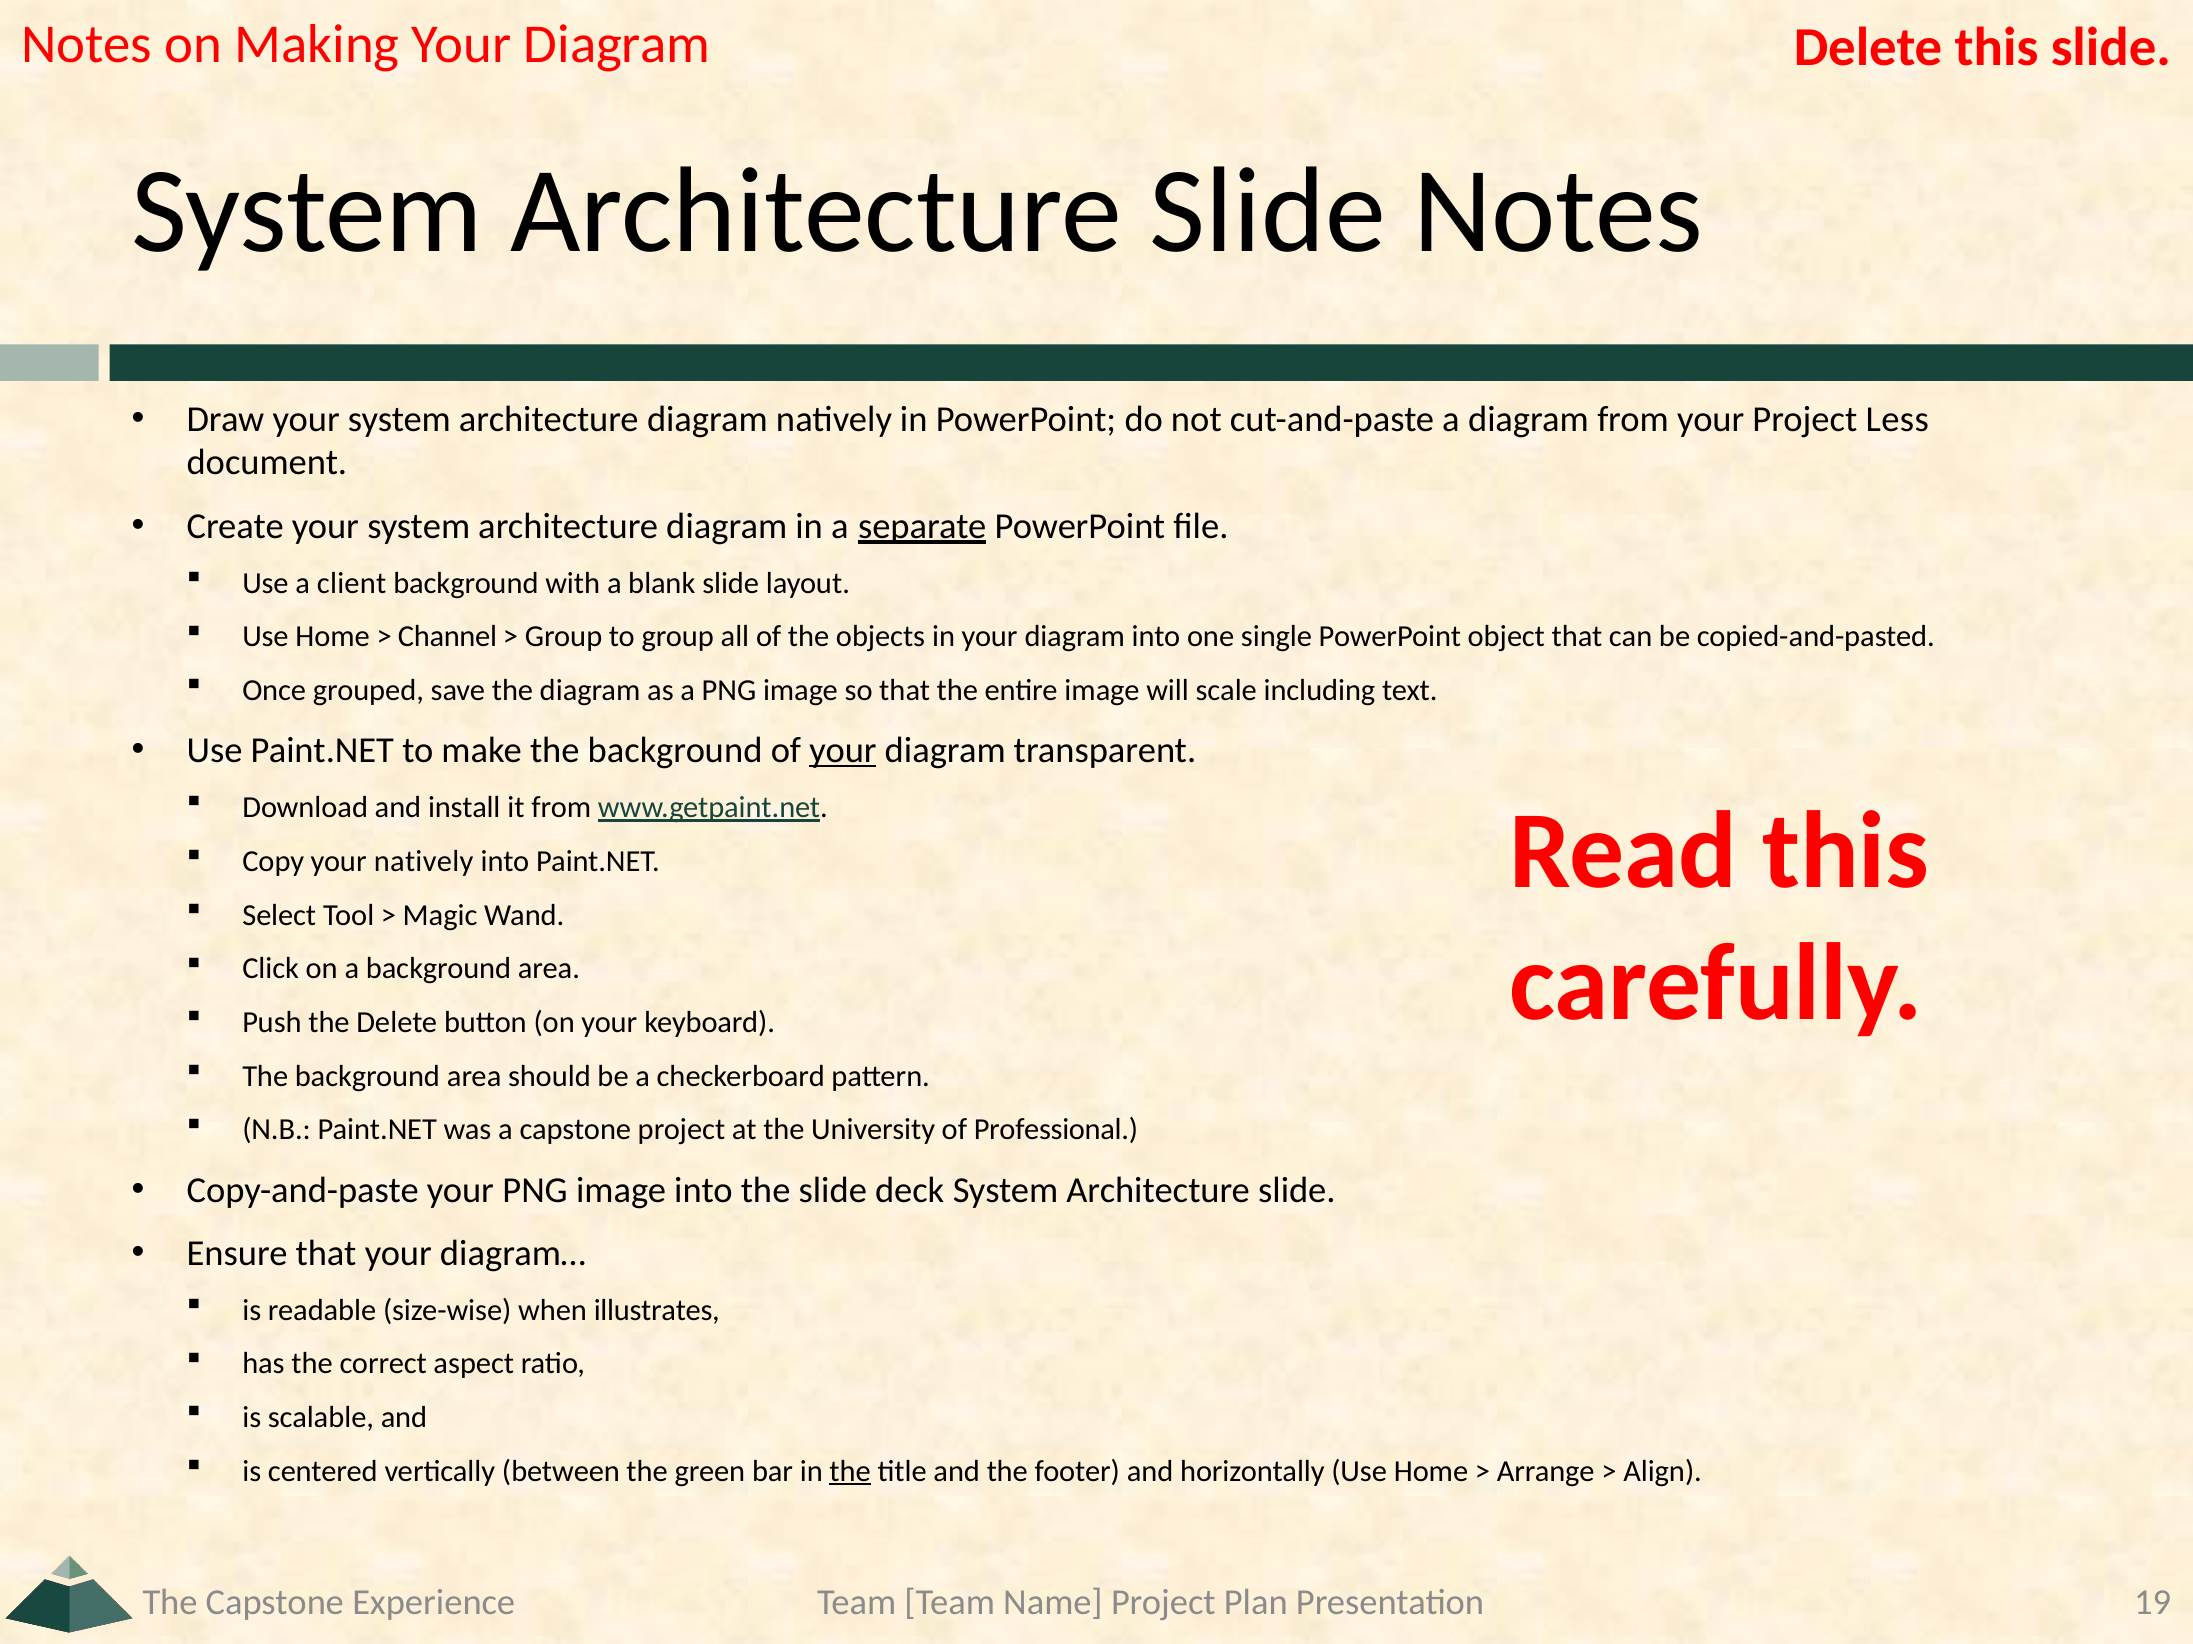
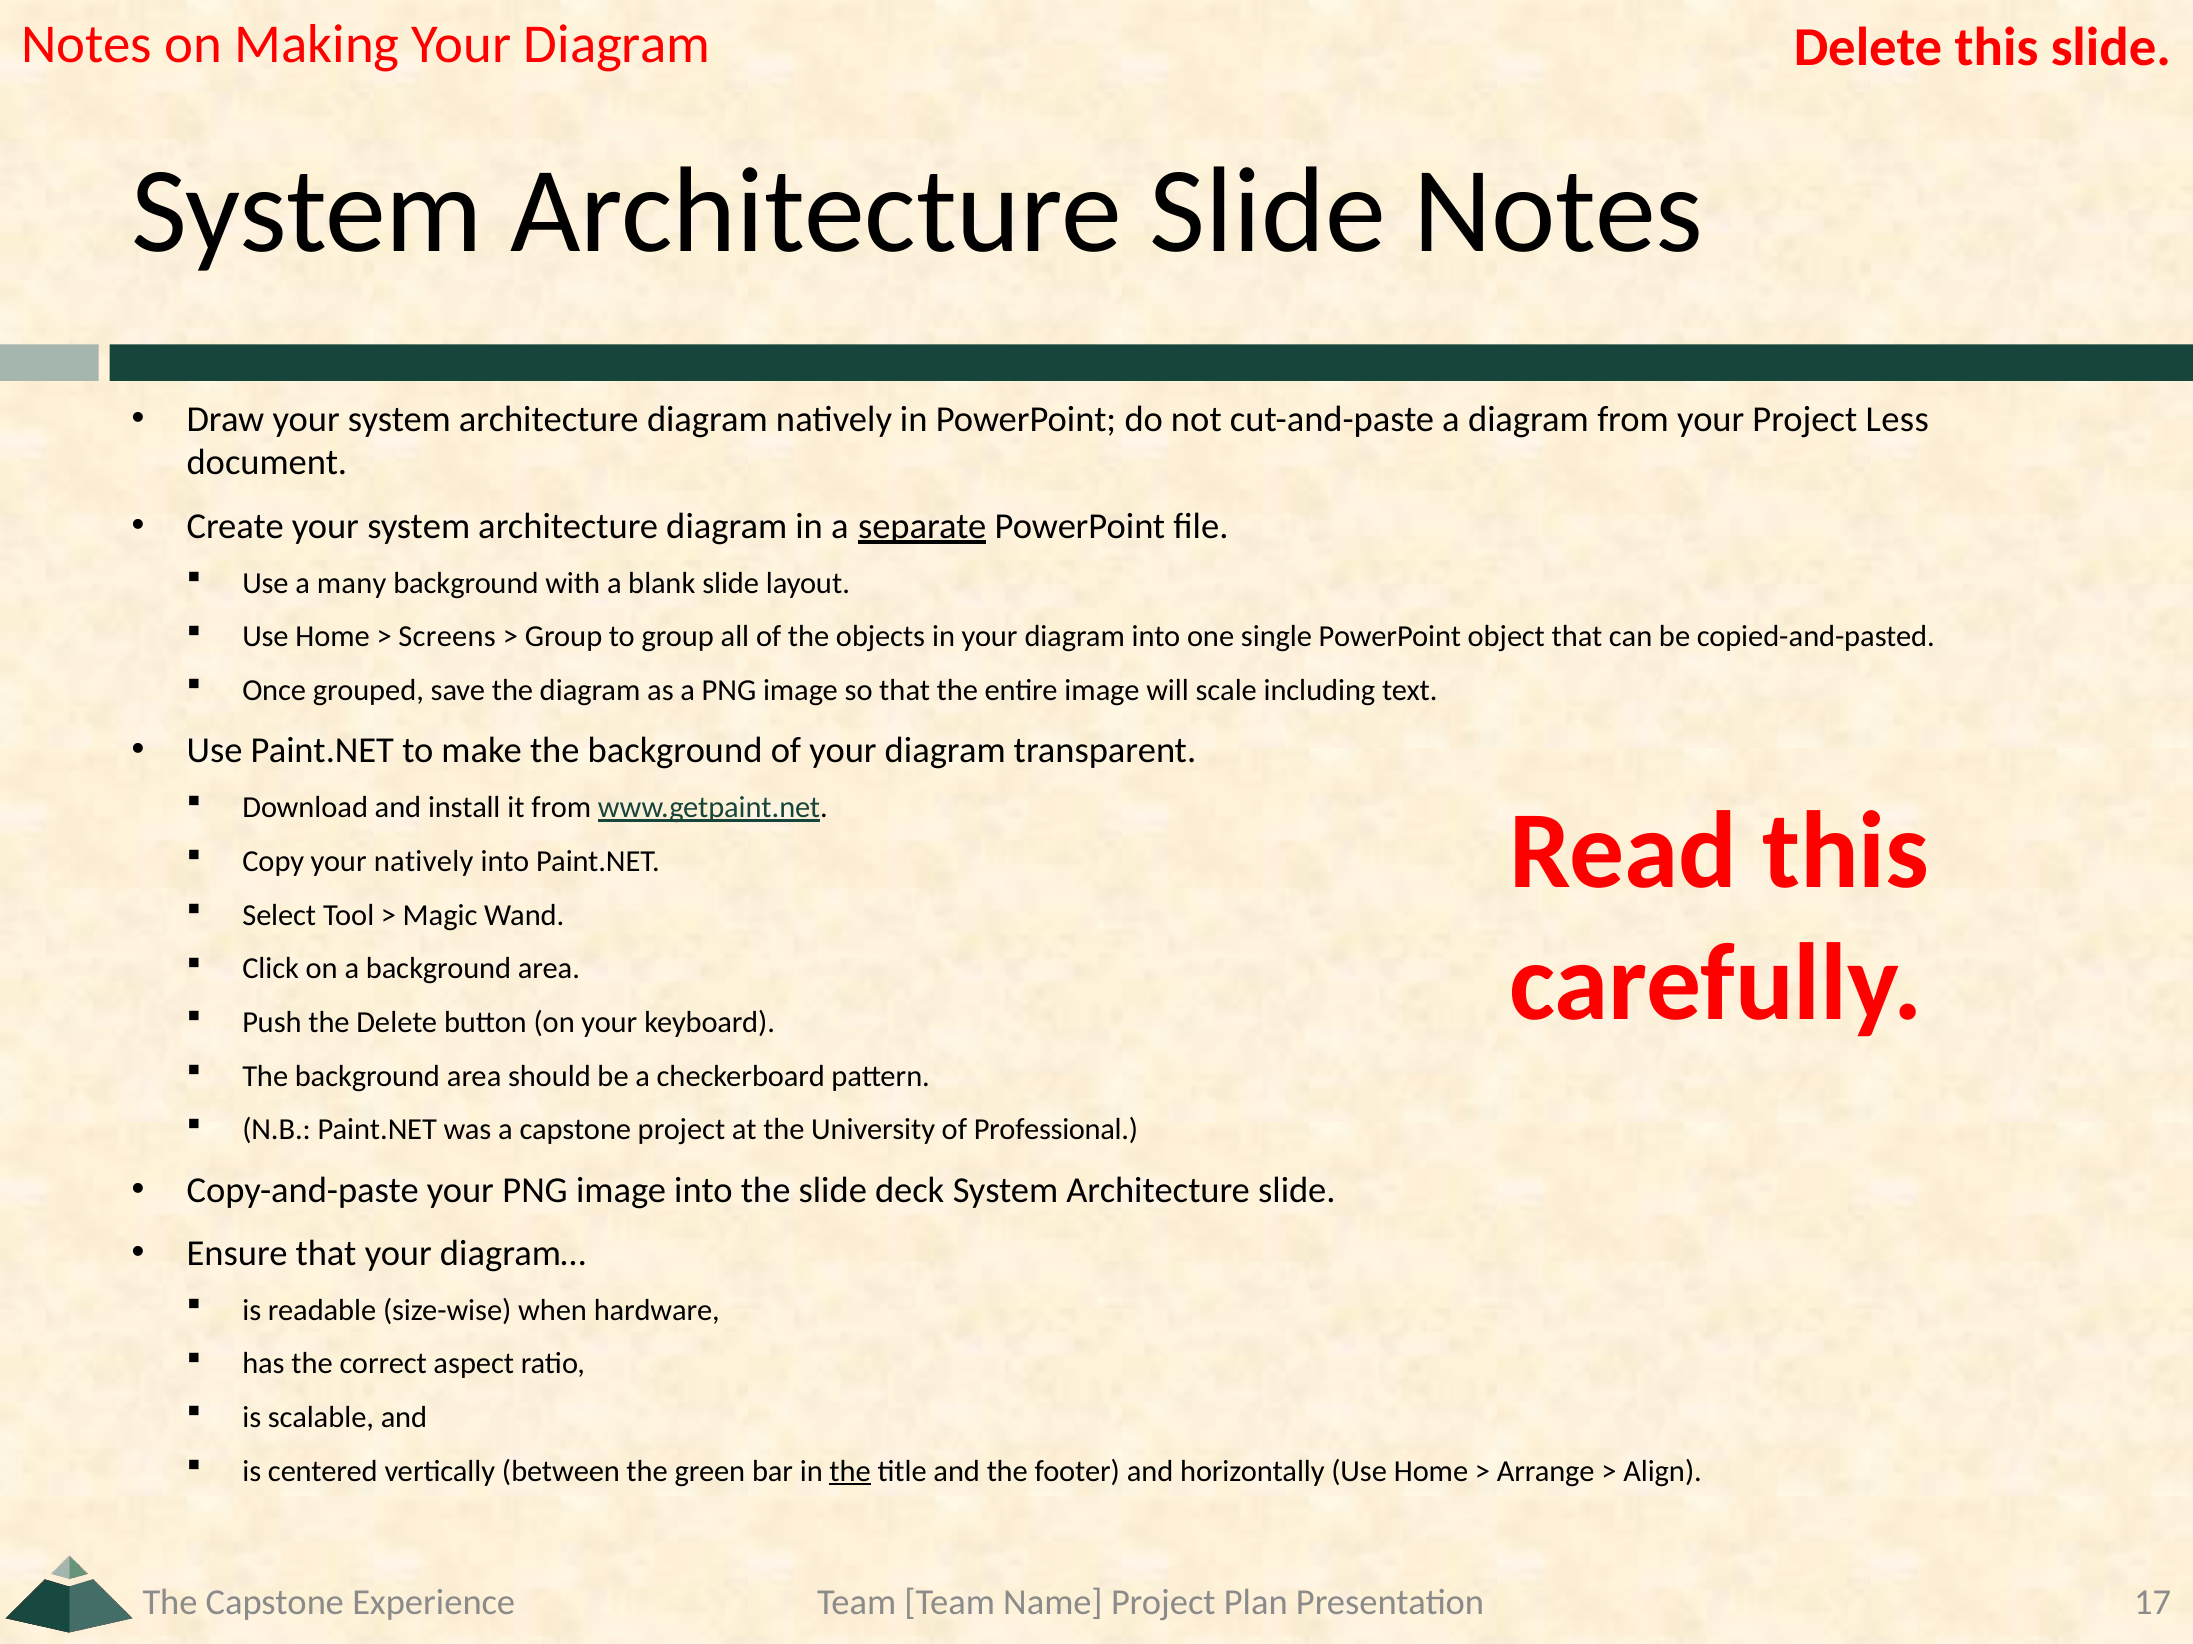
client: client -> many (352, 583)
Channel: Channel -> Screens (447, 637)
your underline: present -> none (843, 751)
illustrates: illustrates -> hardware (657, 1311)
19: 19 -> 17 (2153, 1603)
